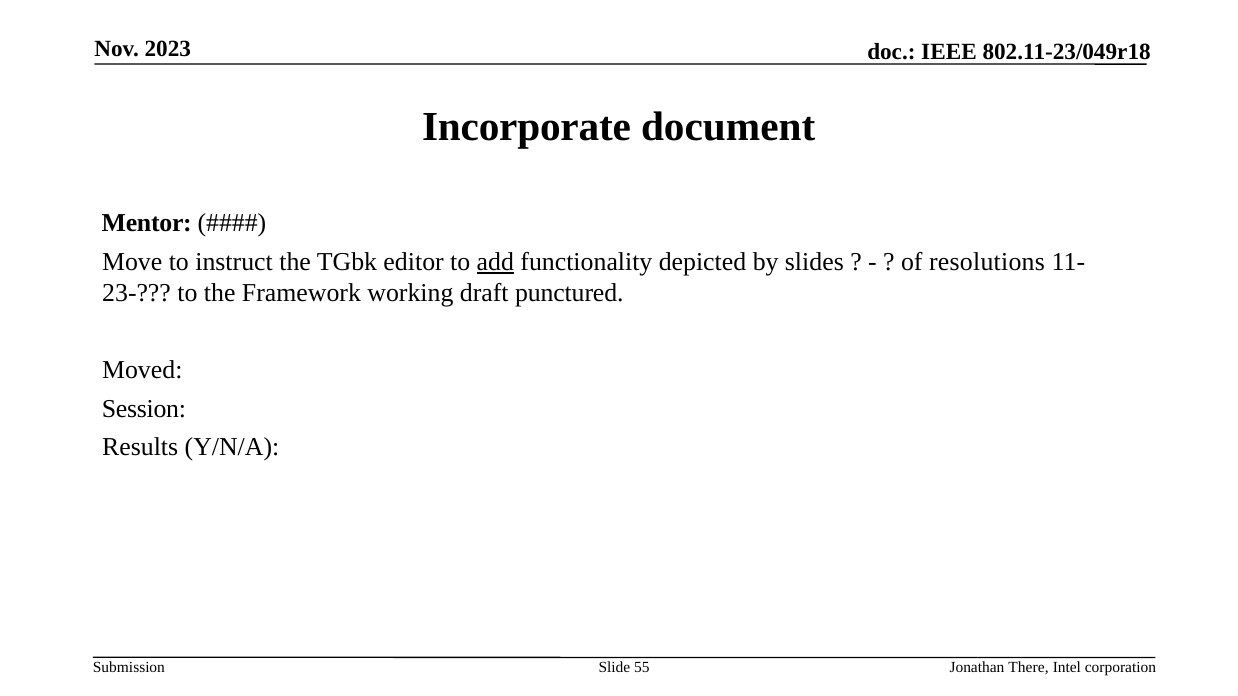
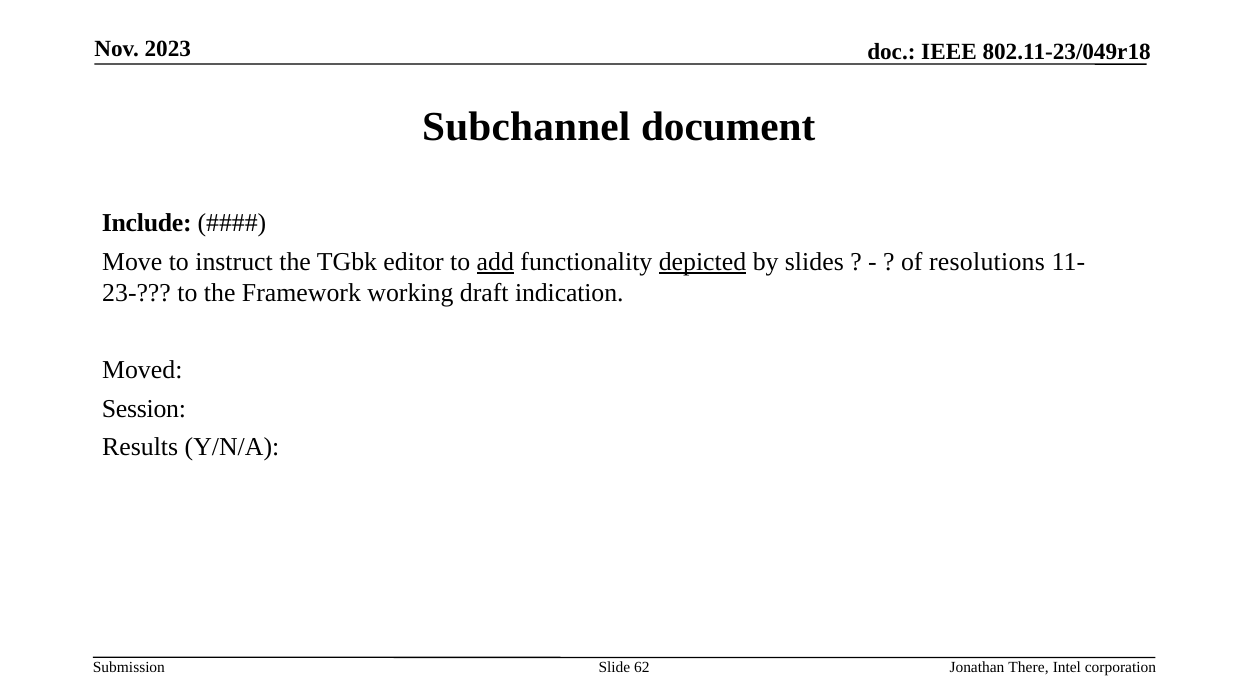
Incorporate: Incorporate -> Subchannel (526, 127)
Mentor: Mentor -> Include (147, 223)
depicted underline: none -> present (702, 262)
punctured: punctured -> indication (569, 293)
55: 55 -> 62 (642, 668)
